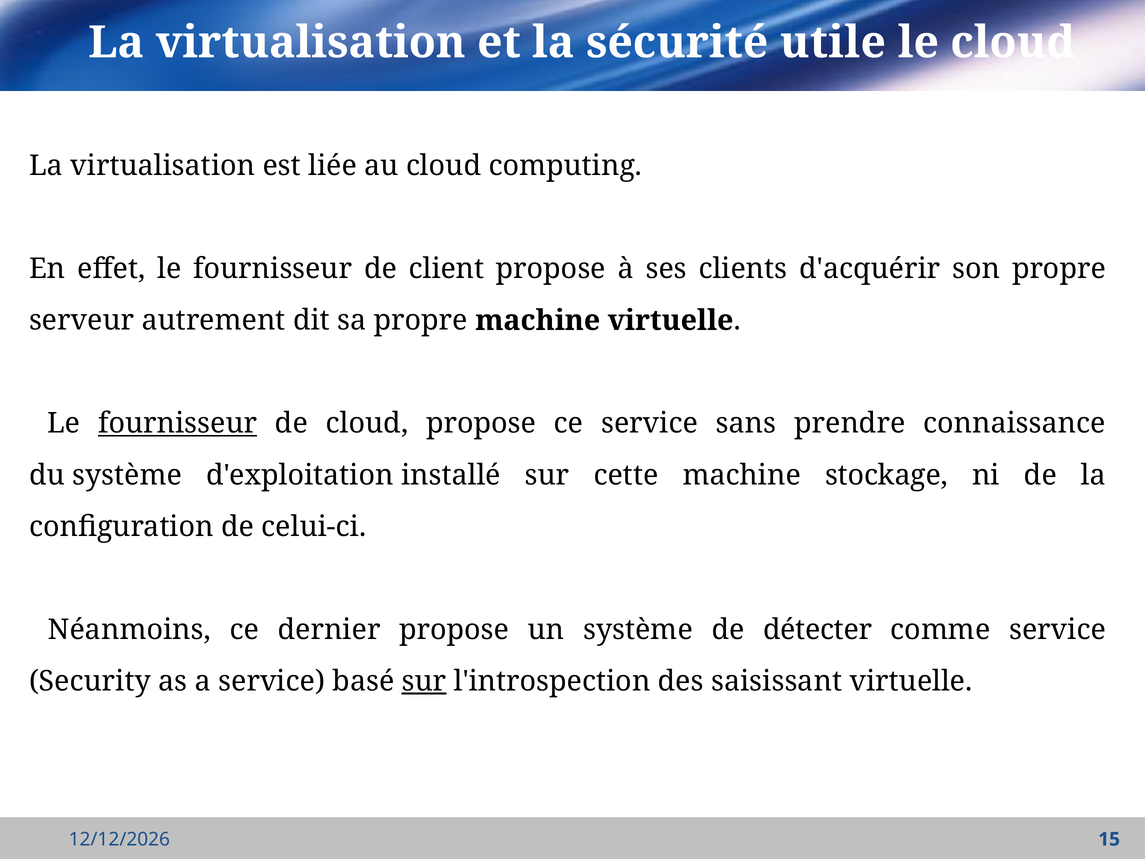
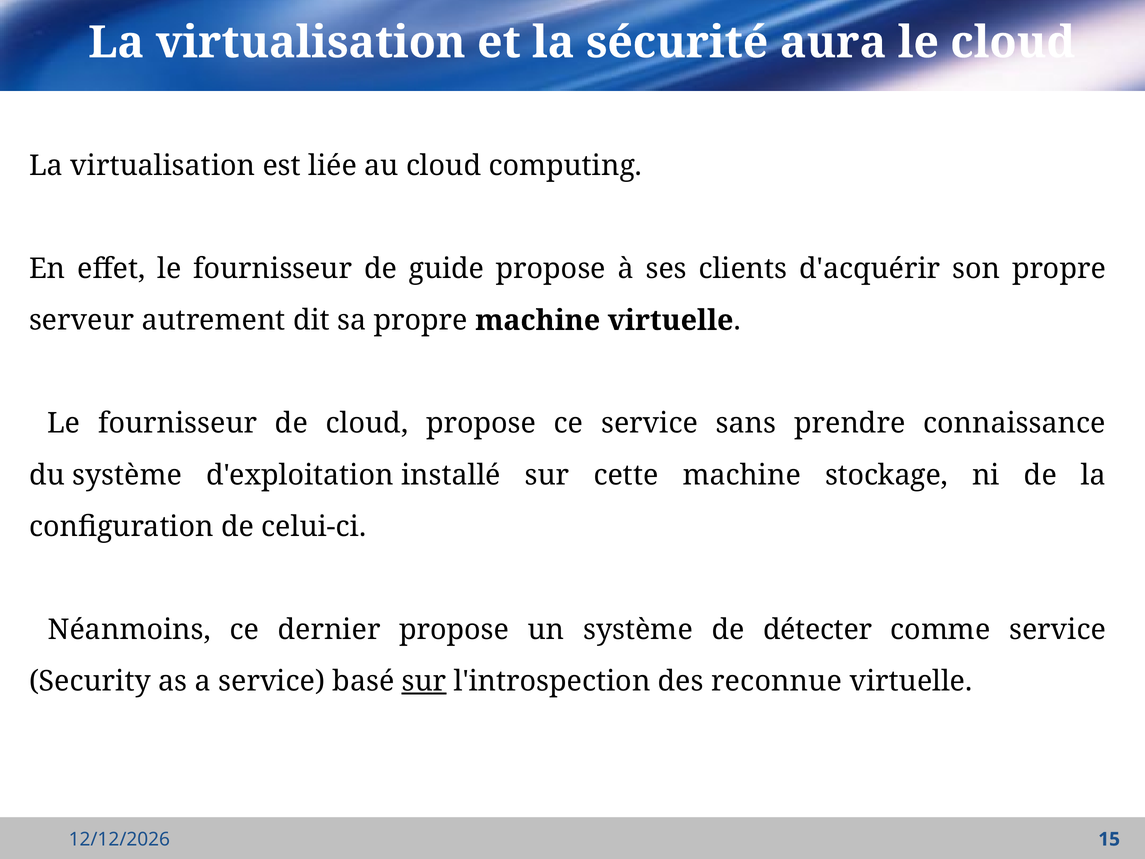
utile: utile -> aura (833, 43)
client: client -> guide (447, 269)
fournisseur underline: present -> none (178, 423)
saisissant: saisissant -> reconnue (777, 681)
